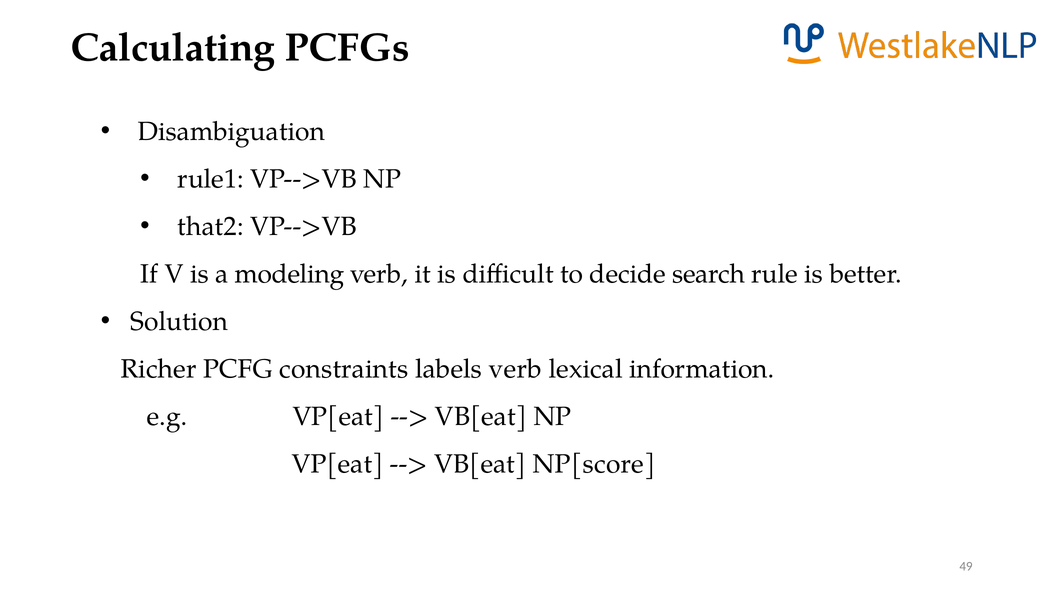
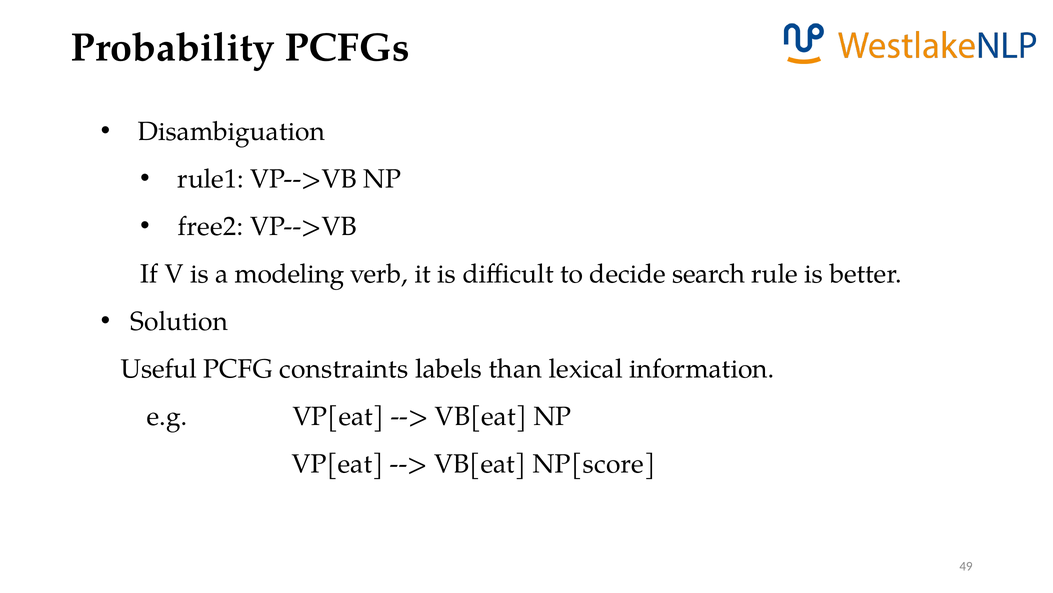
Calculating: Calculating -> Probability (173, 48)
that2: that2 -> free2 (210, 226)
Richer: Richer -> Useful (159, 369)
labels verb: verb -> than (515, 369)
